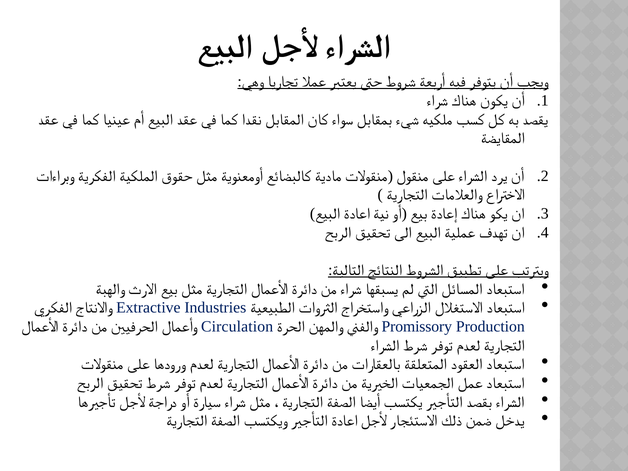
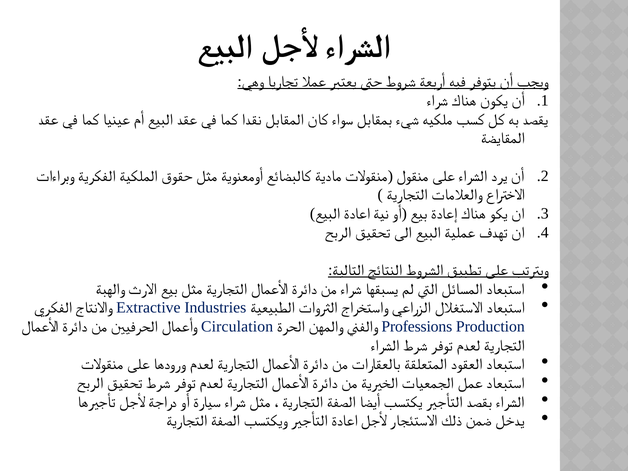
Promissory: Promissory -> Professions (417, 327)
